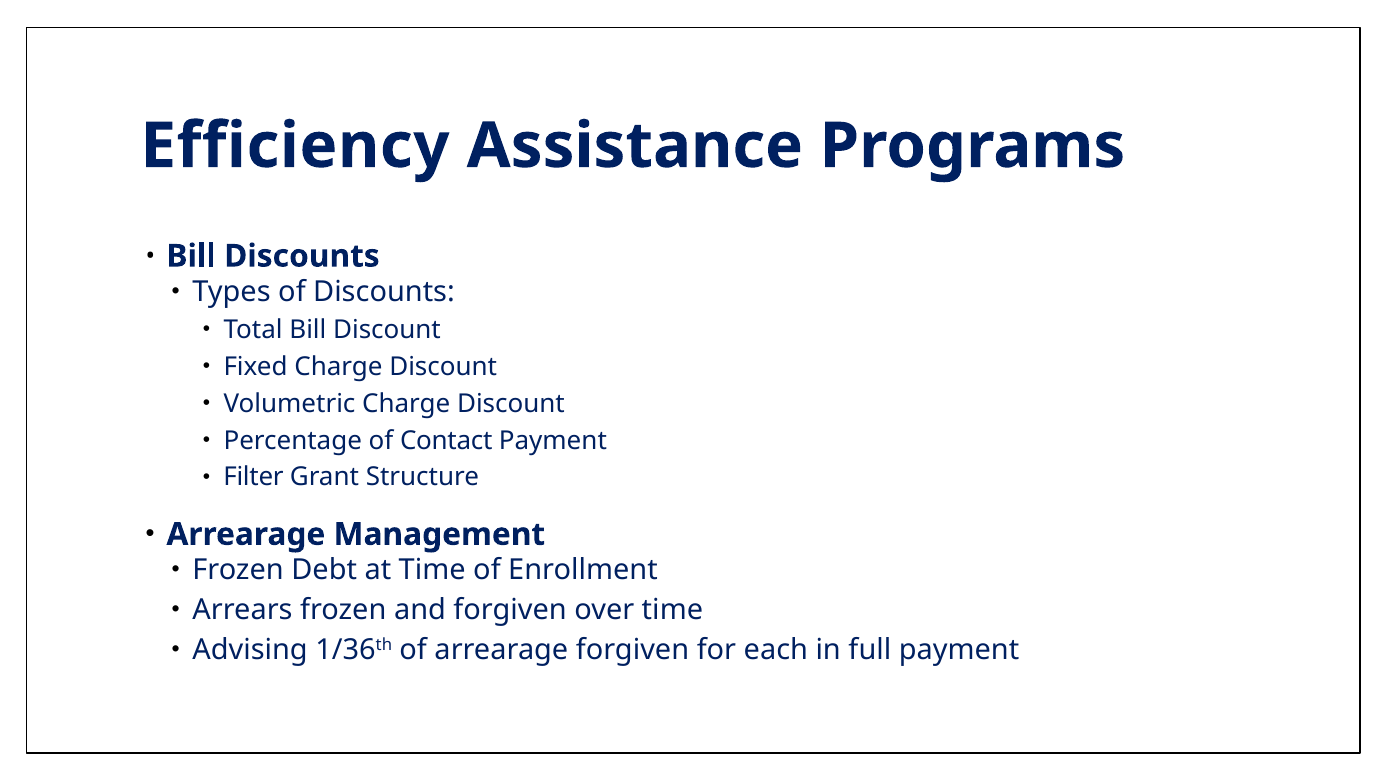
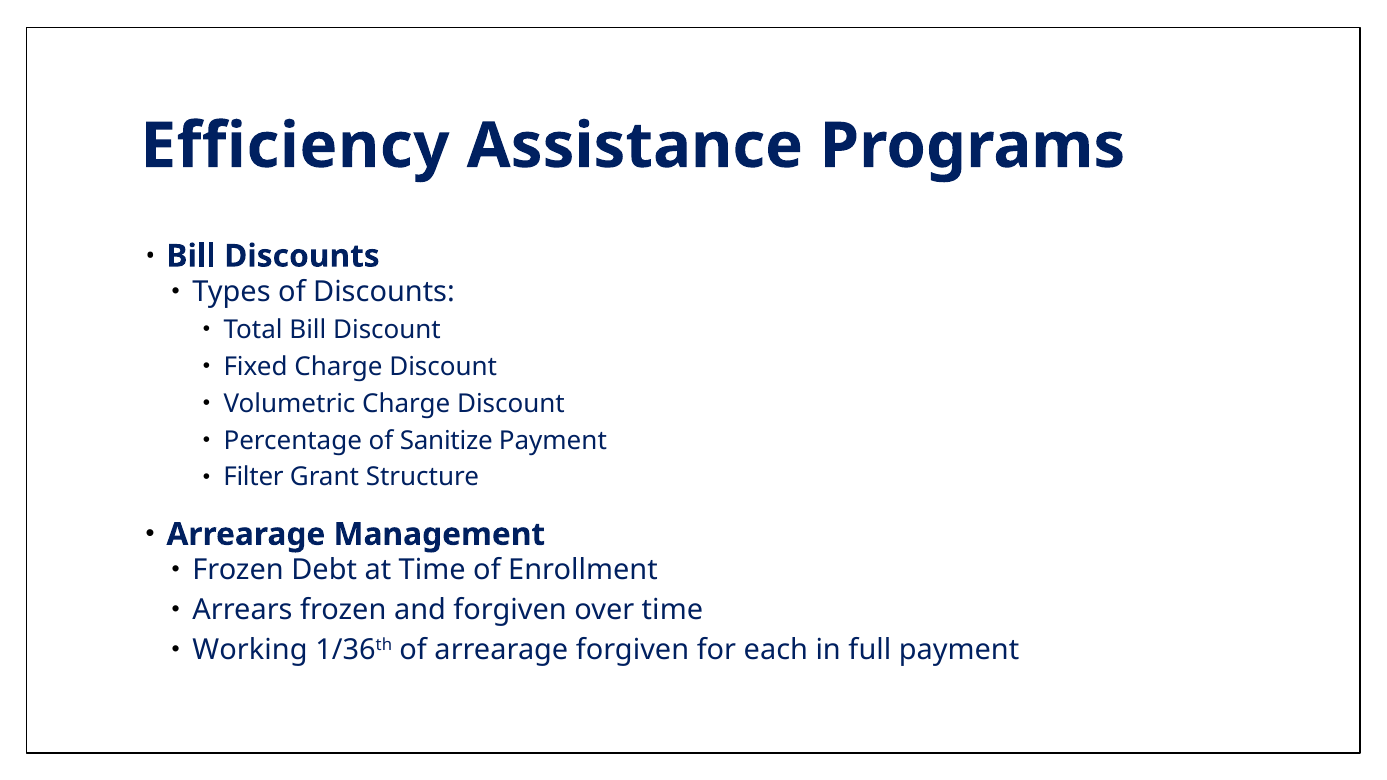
Contact: Contact -> Sanitize (446, 441)
Advising: Advising -> Working (250, 650)
